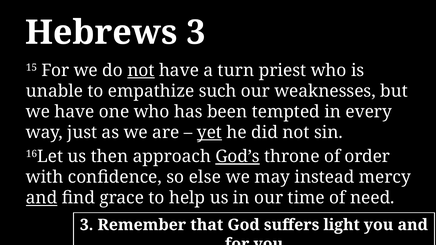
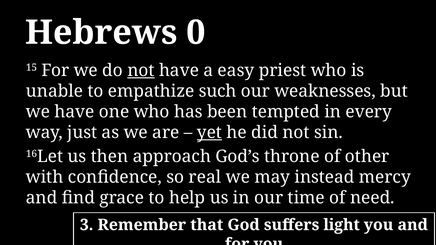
Hebrews 3: 3 -> 0 (196, 33)
turn: turn -> easy (236, 70)
God’s underline: present -> none (238, 157)
order: order -> other (367, 157)
else: else -> real (205, 177)
and underline: present -> none (42, 198)
